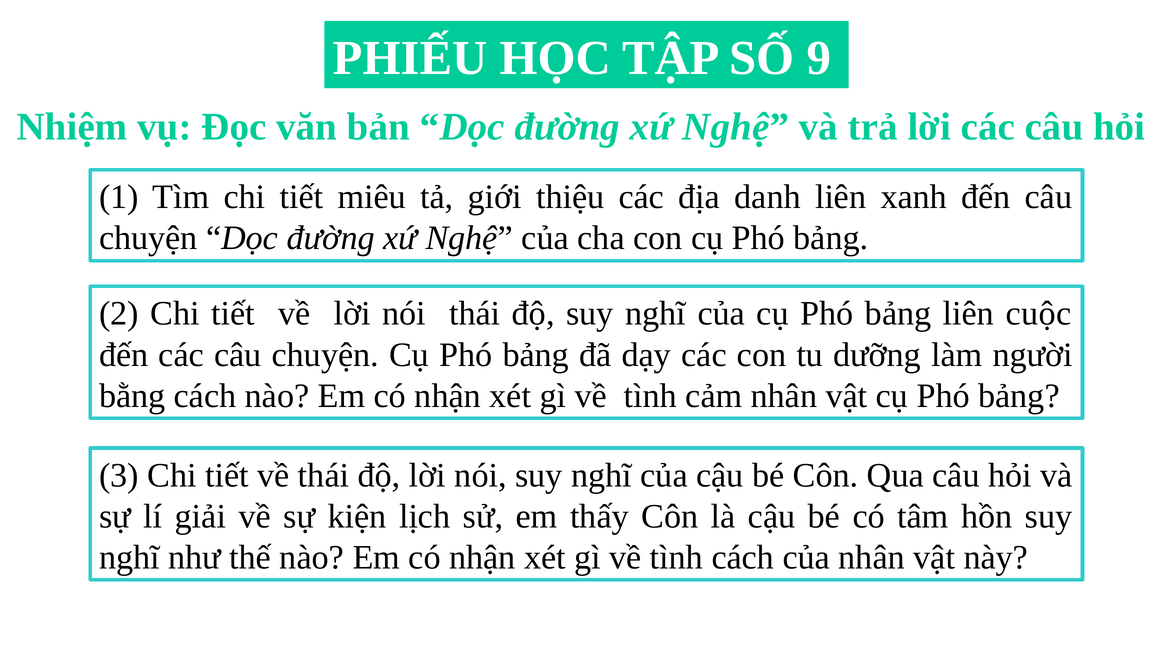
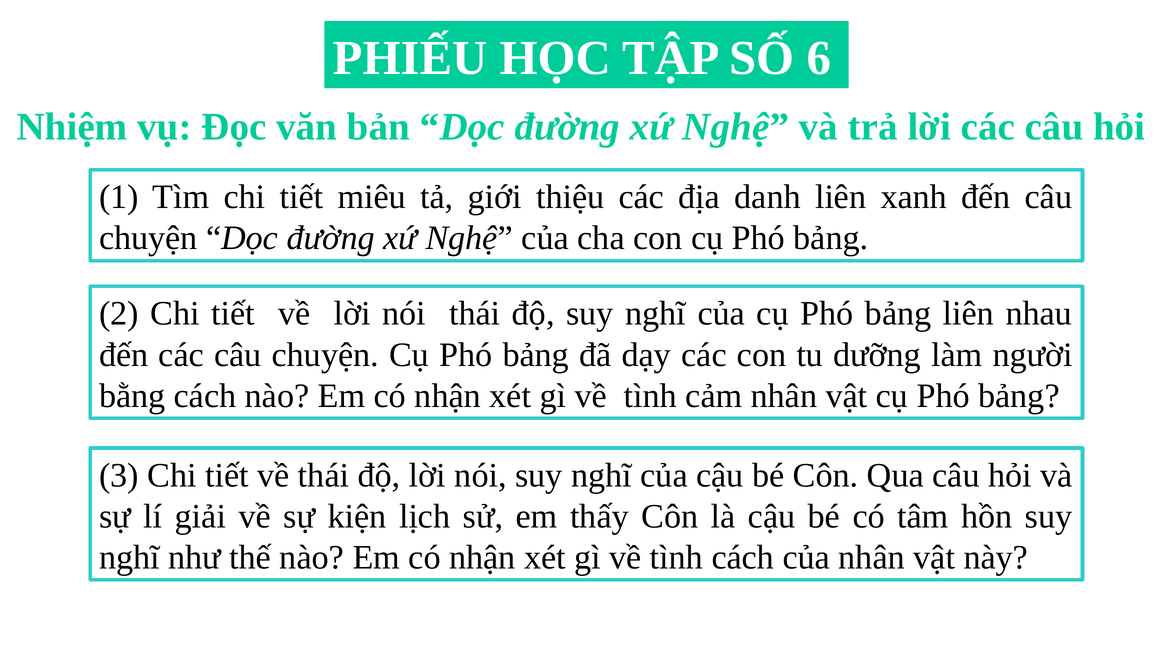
9: 9 -> 6 (819, 58)
cuộc: cuộc -> nhau (1039, 314)
